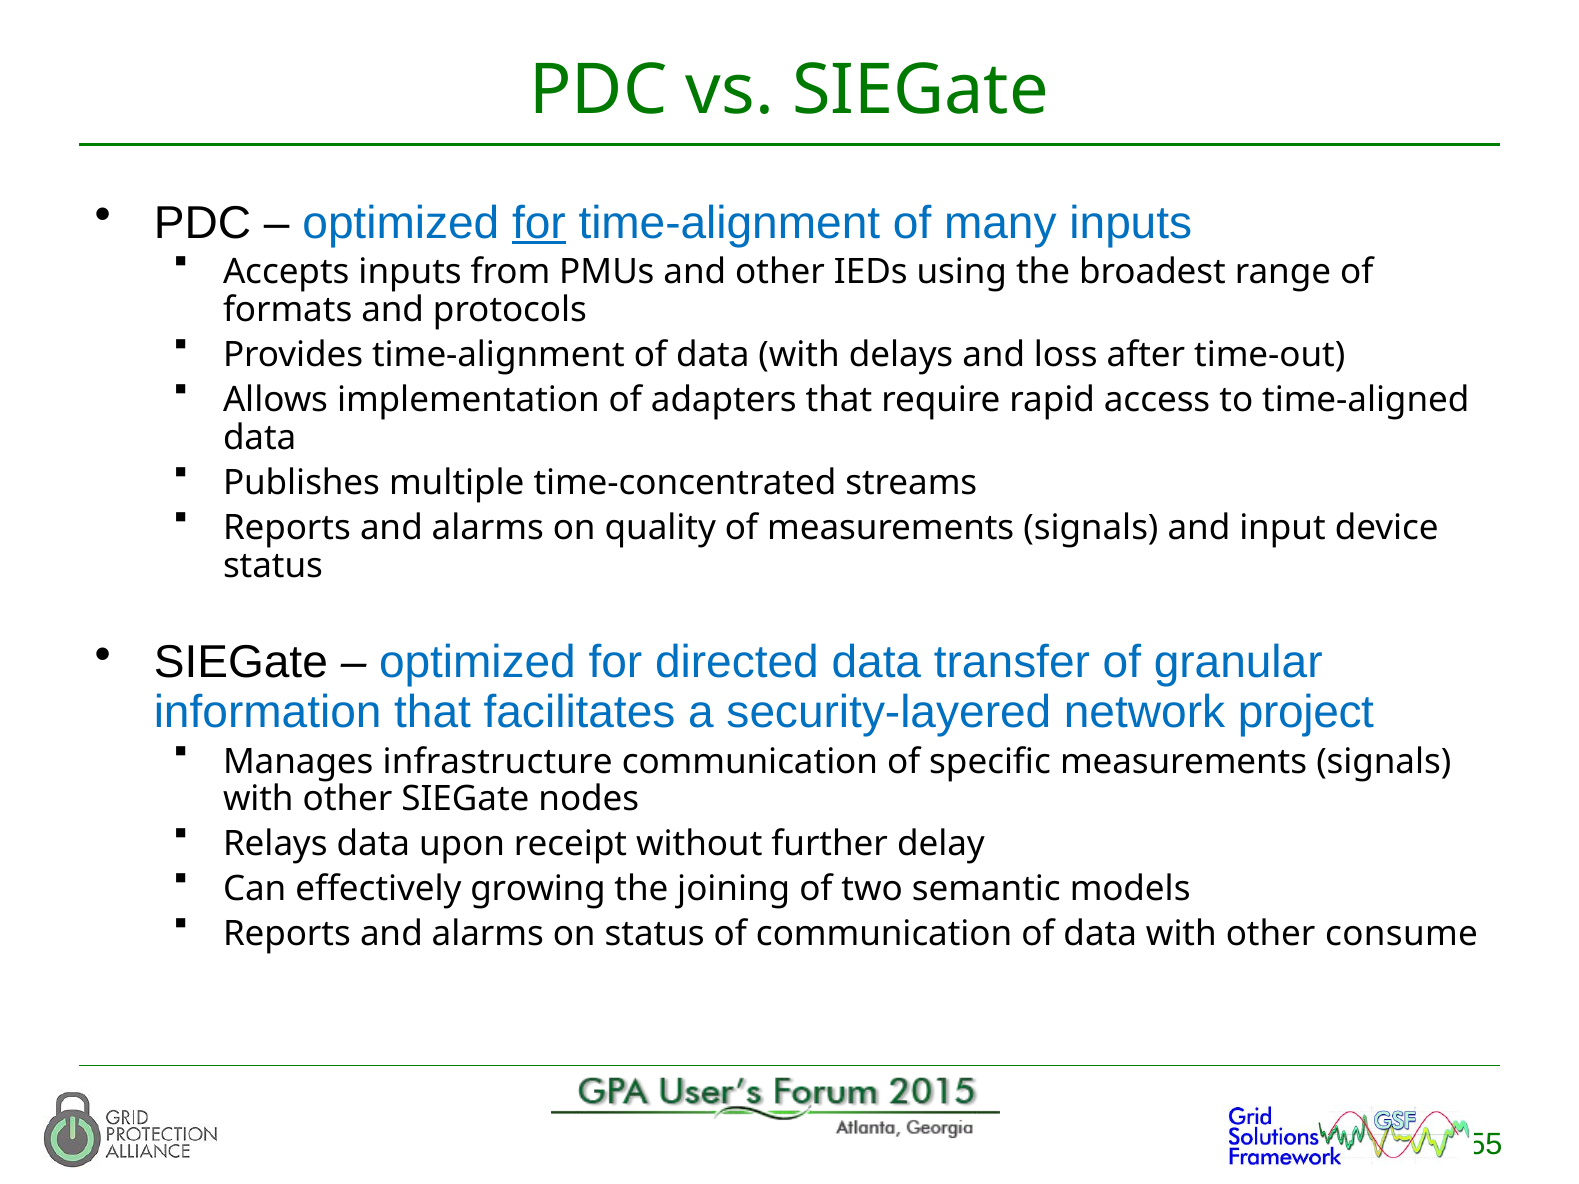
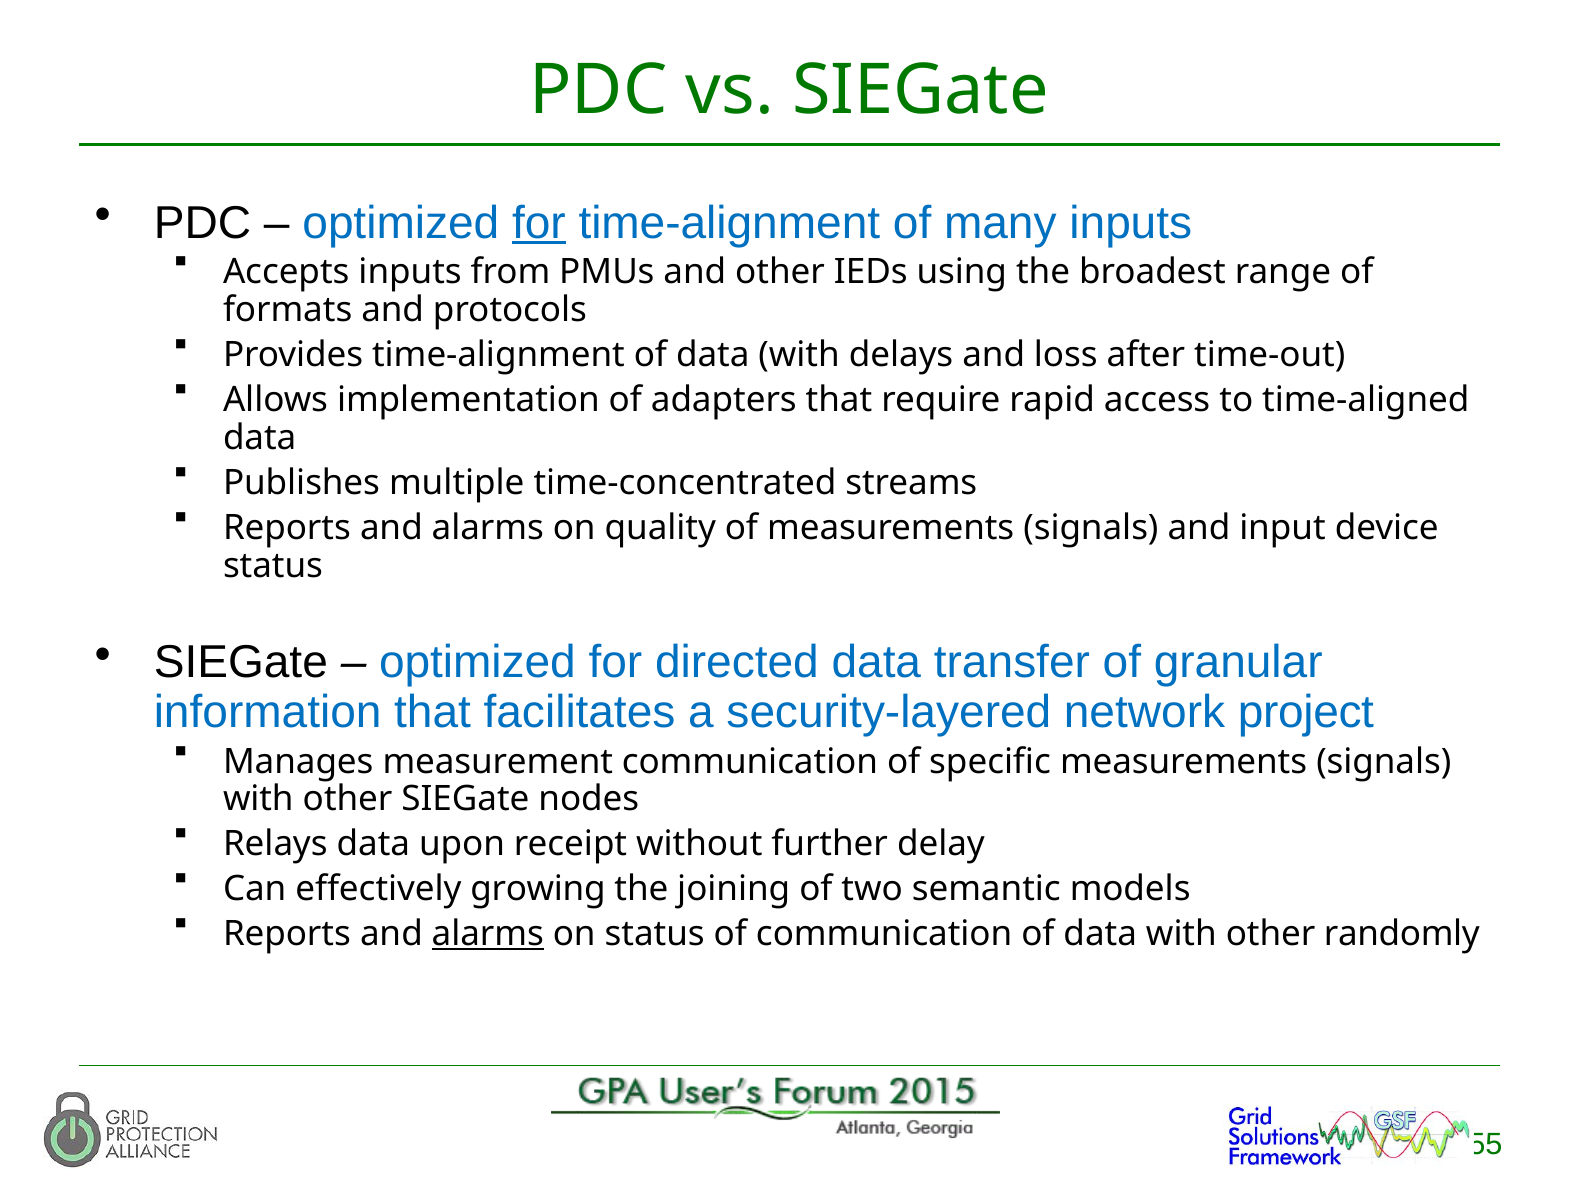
infrastructure: infrastructure -> measurement (498, 762)
alarms underline: none -> present (488, 934)
consume: consume -> randomly (1402, 934)
